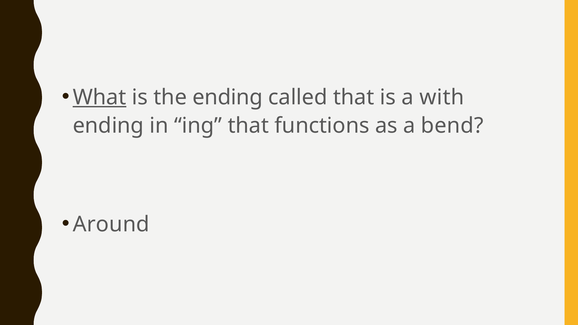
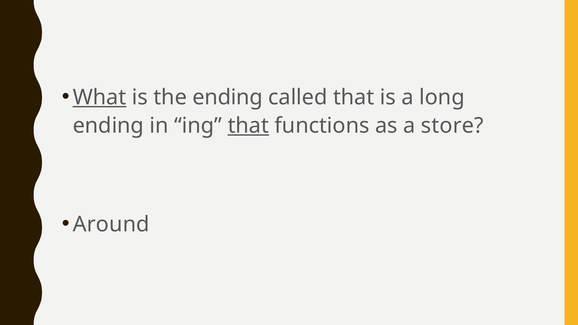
with: with -> long (442, 97)
that underline: none -> present (248, 126)
bend: bend -> store (452, 126)
